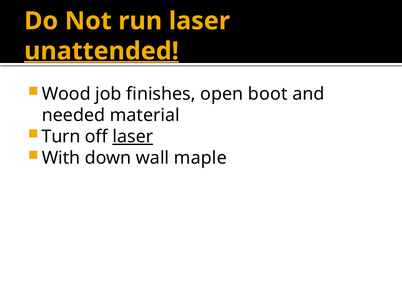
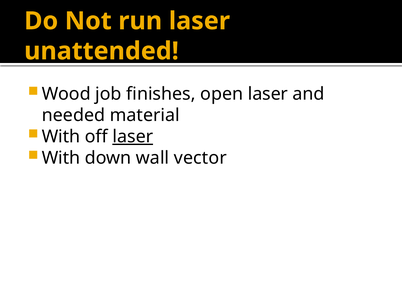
unattended underline: present -> none (101, 51)
open boot: boot -> laser (268, 94)
Turn: Turn -> With (61, 137)
maple: maple -> vector (200, 158)
